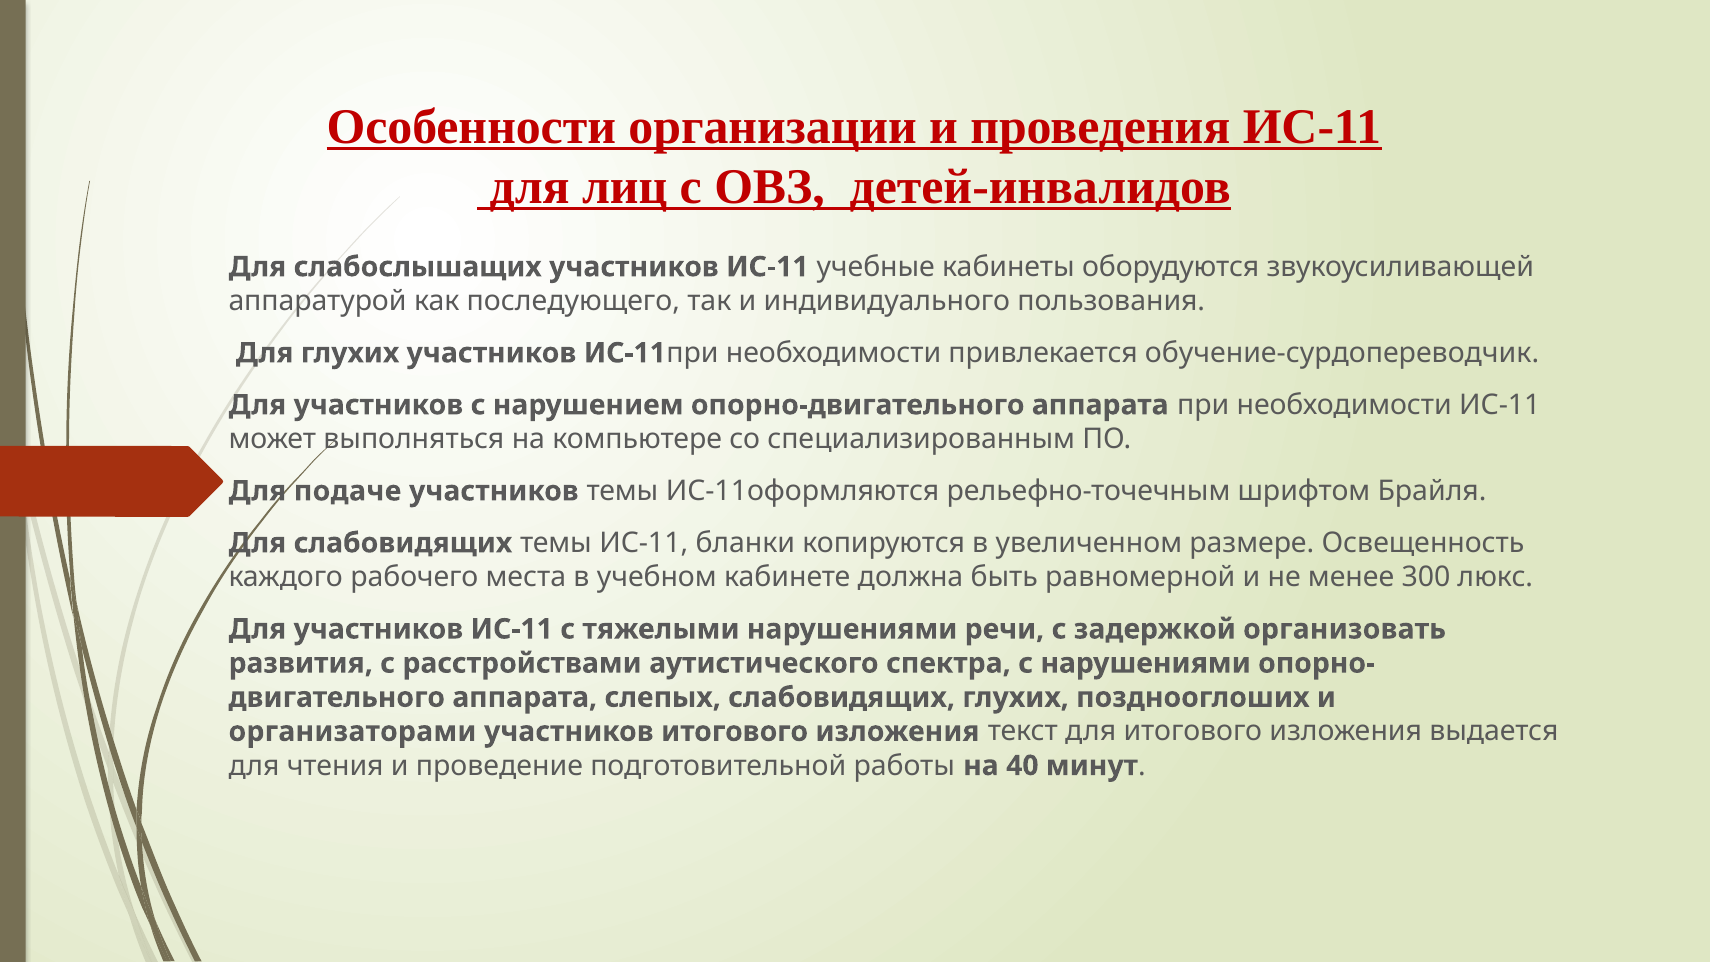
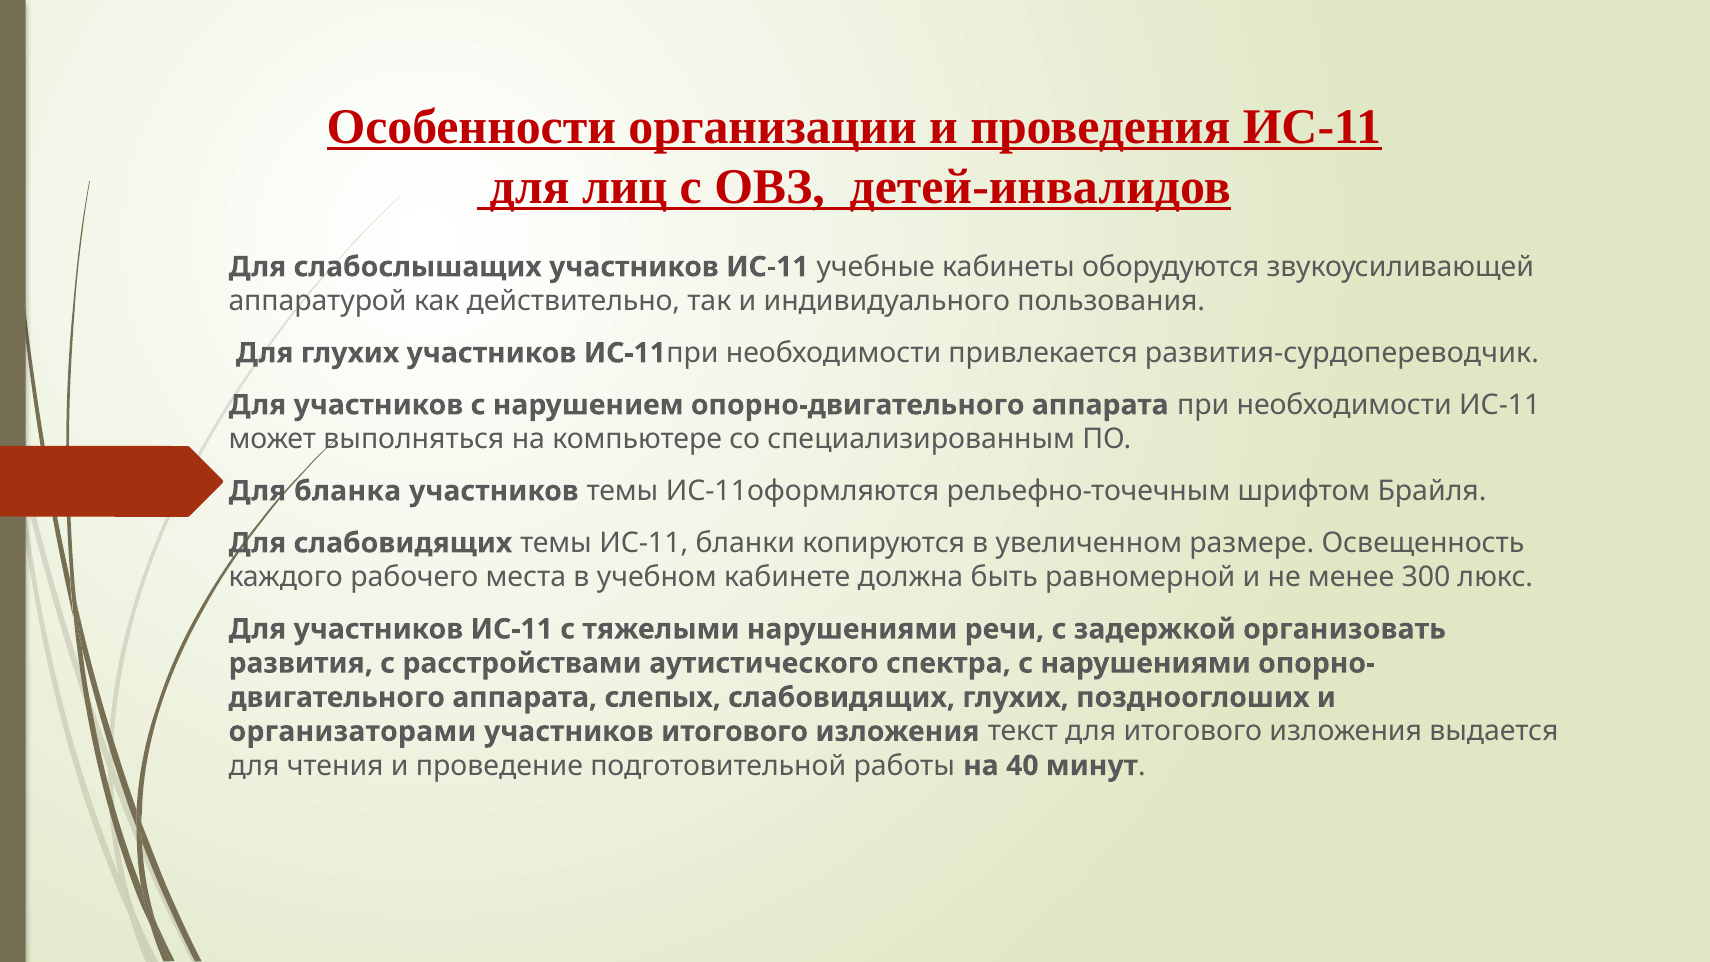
последующего: последующего -> действительно (573, 301)
обучение-сурдопереводчик: обучение-сурдопереводчик -> развития-сурдопереводчик (1342, 353)
подаче: подаче -> бланка (348, 491)
